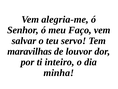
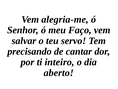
maravilhas: maravilhas -> precisando (30, 51)
louvor: louvor -> cantar (79, 51)
minha: minha -> aberto (59, 72)
